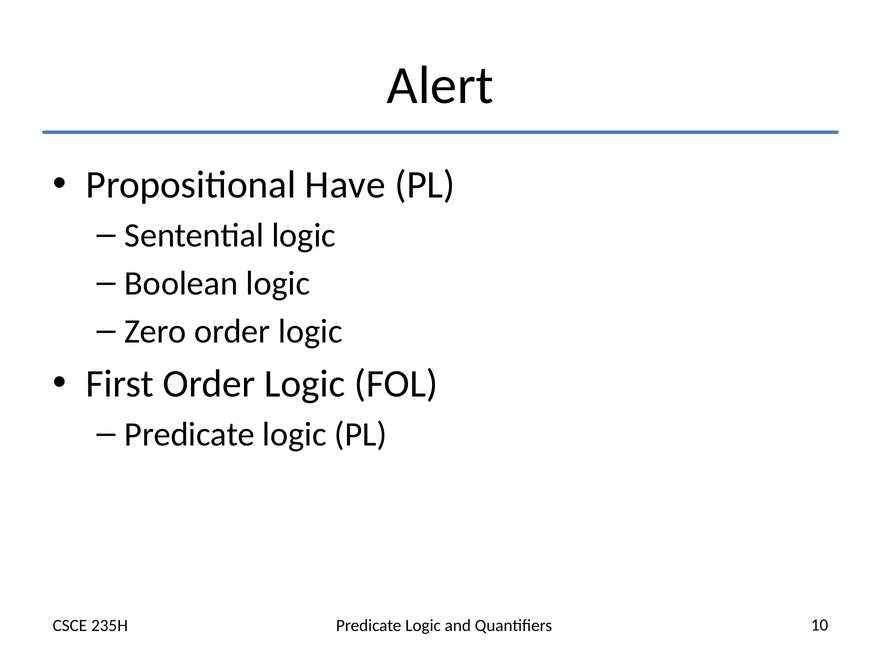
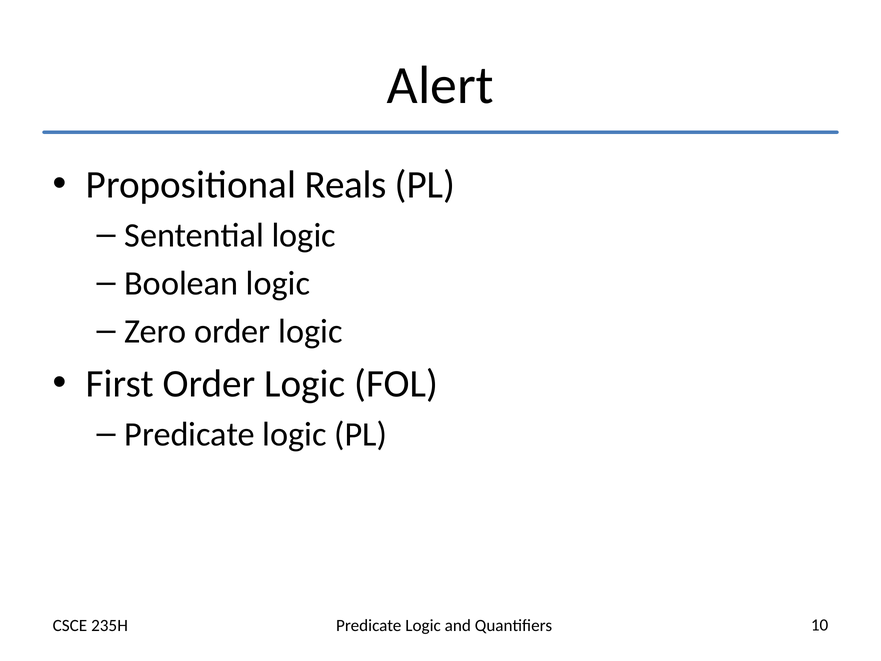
Have: Have -> Reals (346, 185)
